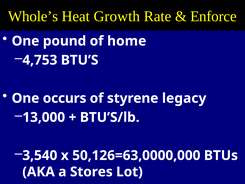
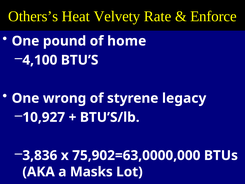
Whole’s: Whole’s -> Others’s (33, 16)
Growth: Growth -> Velvety (117, 16)
4,753: 4,753 -> 4,100 (40, 60)
occurs: occurs -> wrong (65, 98)
13,000: 13,000 -> 10,927 (44, 117)
3,540: 3,540 -> 3,836 (40, 155)
50,126=63,0000,000: 50,126=63,0000,000 -> 75,902=63,0000,000 (136, 155)
Stores: Stores -> Masks (91, 172)
